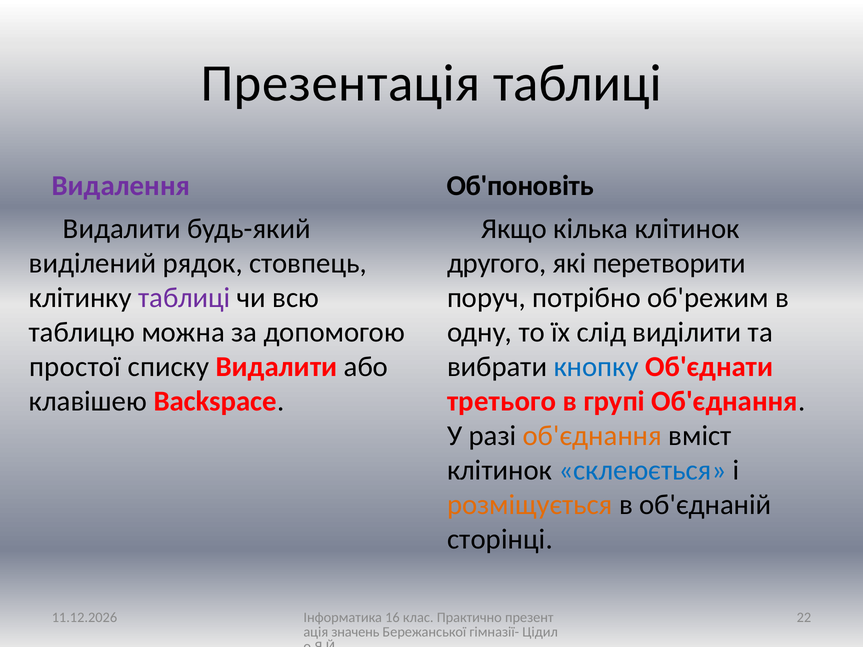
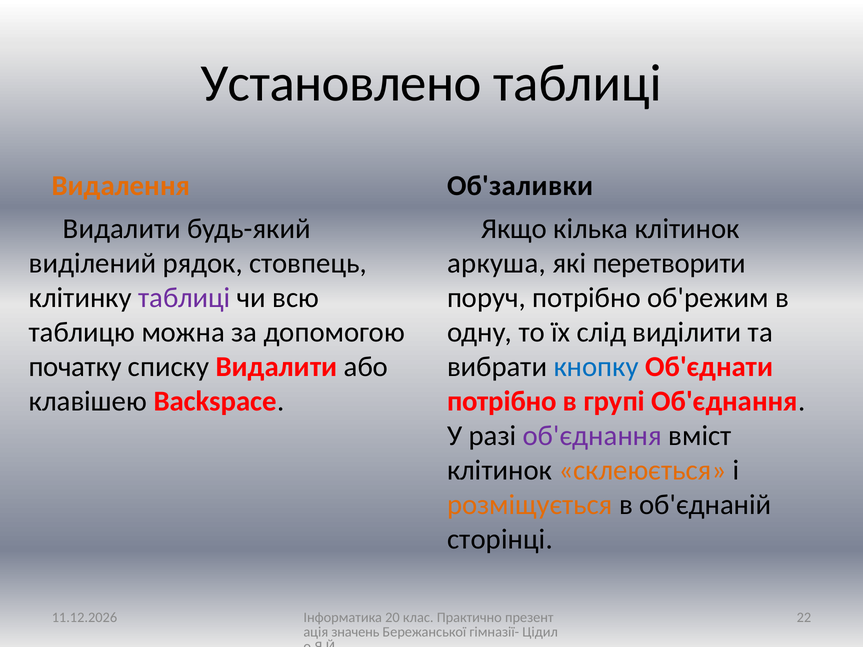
Презентація: Презентація -> Установлено (341, 84)
Видалення colour: purple -> orange (121, 186)
Об'поновіть: Об'поновіть -> Об'заливки (520, 186)
другого: другого -> аркуша (496, 263)
простої: простої -> початку (75, 367)
третього: третього -> потрібно (502, 401)
об'єднання colour: orange -> purple (592, 436)
склеюється colour: blue -> orange (642, 470)
16: 16 -> 20 (392, 618)
